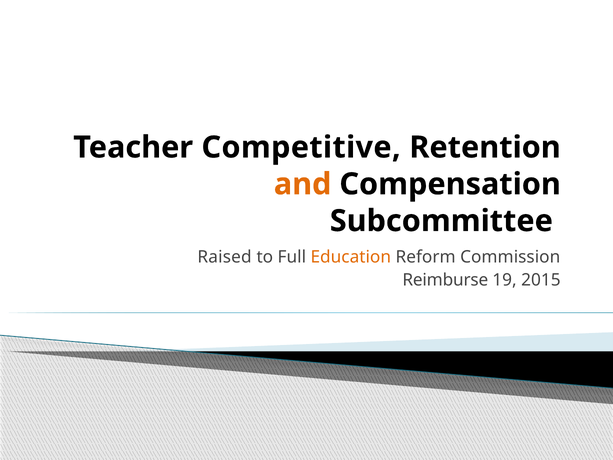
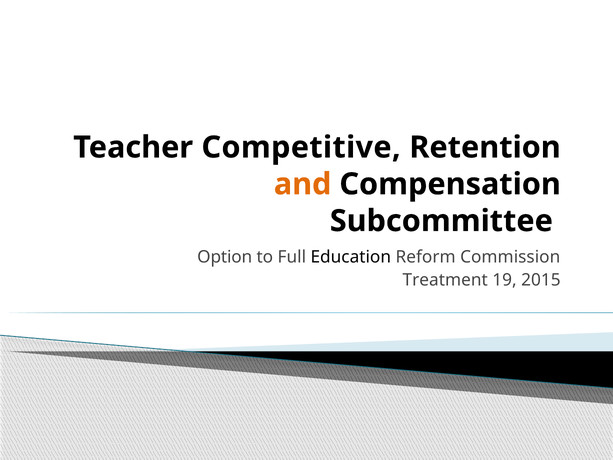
Raised: Raised -> Option (225, 257)
Education colour: orange -> black (351, 257)
Reimburse: Reimburse -> Treatment (445, 280)
